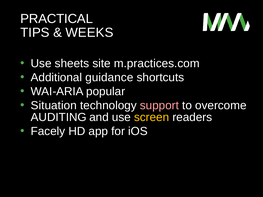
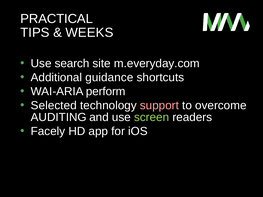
sheets: sheets -> search (72, 64)
m.practices.com: m.practices.com -> m.everyday.com (157, 64)
popular: popular -> perform (106, 92)
Situation: Situation -> Selected (54, 106)
screen colour: yellow -> light green (152, 117)
